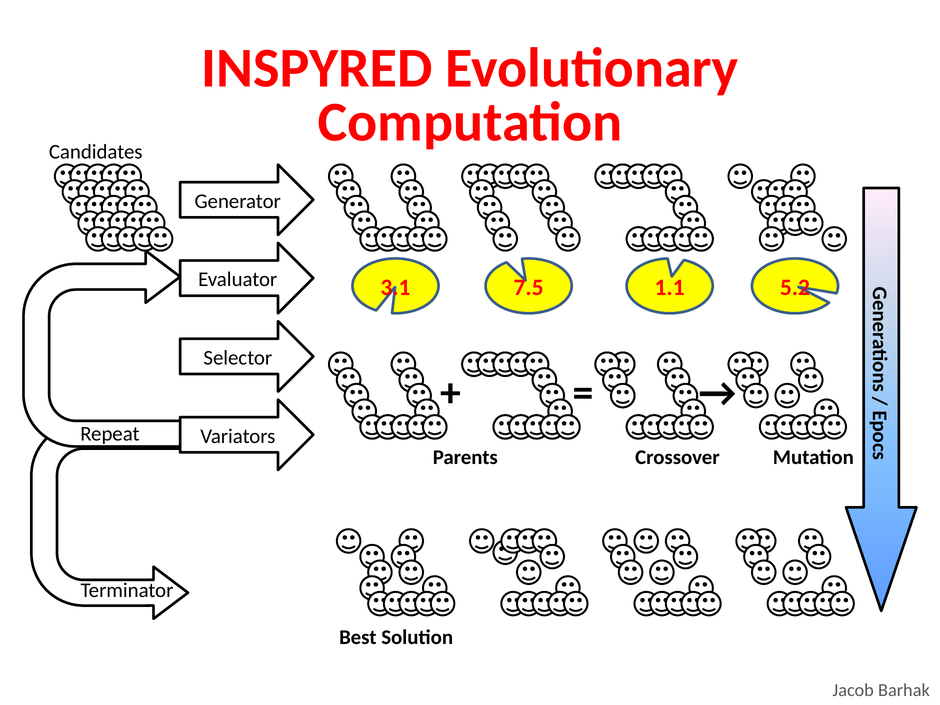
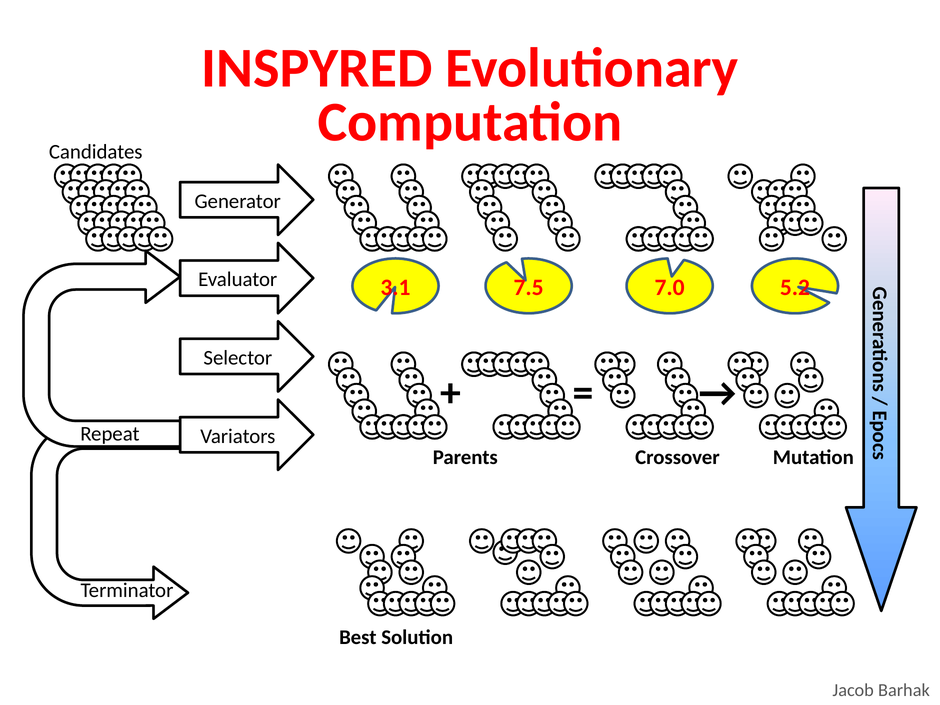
1.1: 1.1 -> 7.0 (670, 287)
